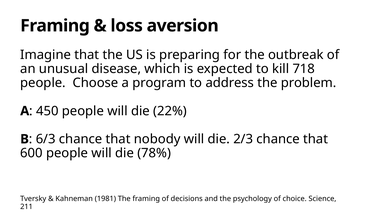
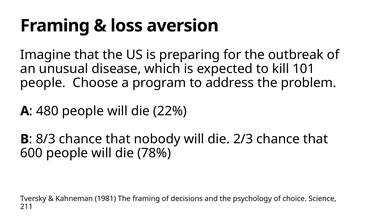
718: 718 -> 101 (304, 69)
450: 450 -> 480 (47, 111)
6/3: 6/3 -> 8/3 (46, 139)
